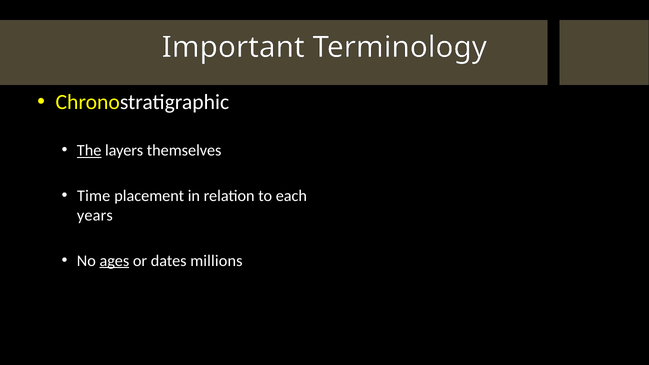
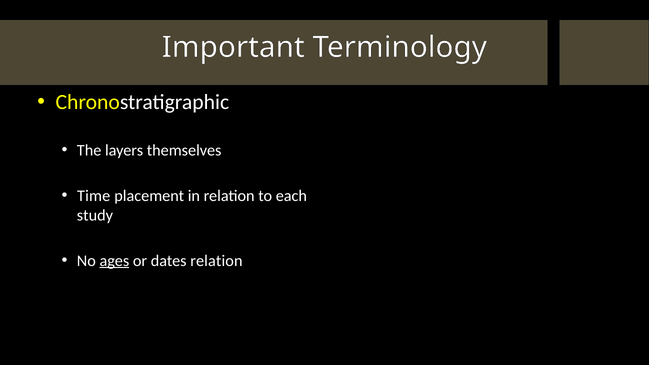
The underline: present -> none (89, 150)
years: years -> study (95, 215)
dates millions: millions -> relation (216, 261)
